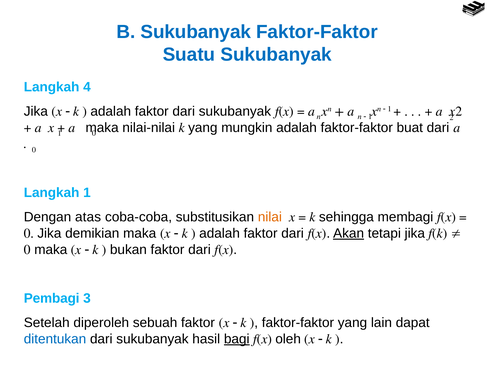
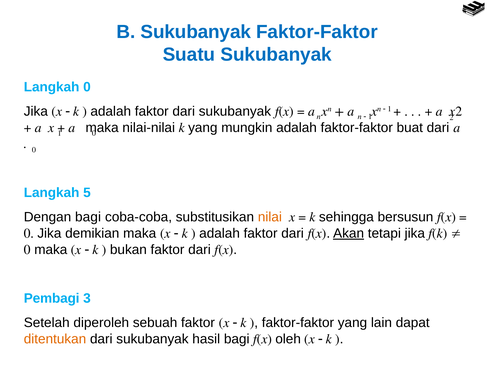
Langkah 4: 4 -> 0 (87, 87)
Langkah 1: 1 -> 5 (87, 192)
Dengan atas: atas -> bagi (88, 217)
membagi: membagi -> bersusun (405, 217)
ditentukan colour: blue -> orange (55, 338)
bagi underline: present -> none (237, 338)
